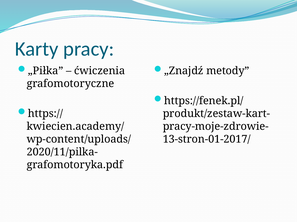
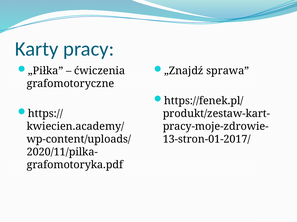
metody: metody -> sprawa (228, 71)
